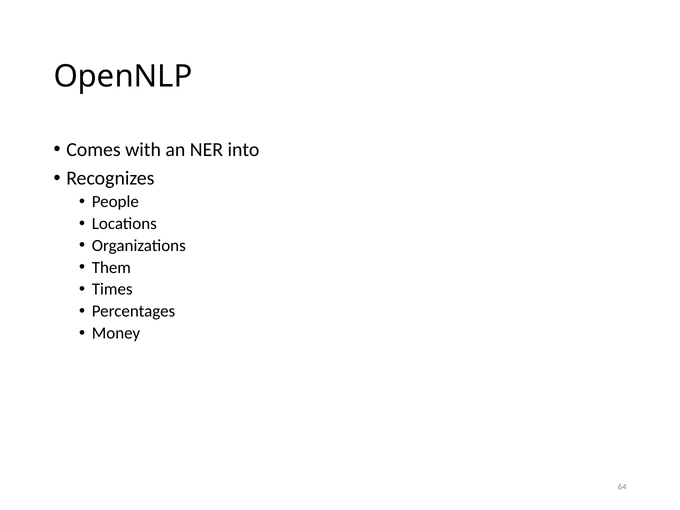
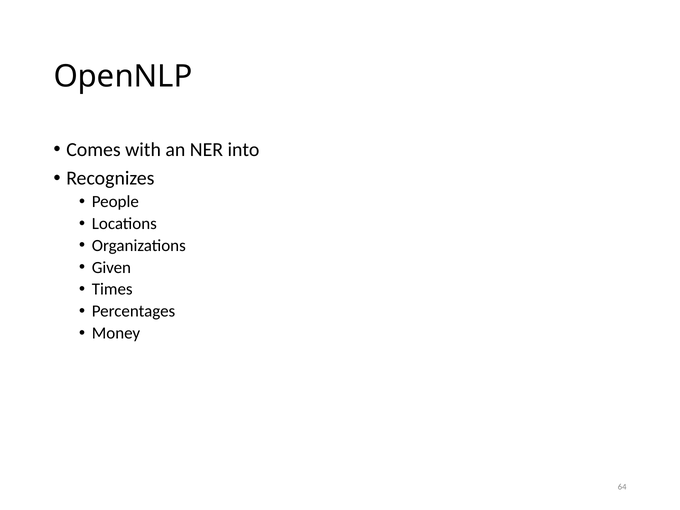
Them: Them -> Given (111, 267)
